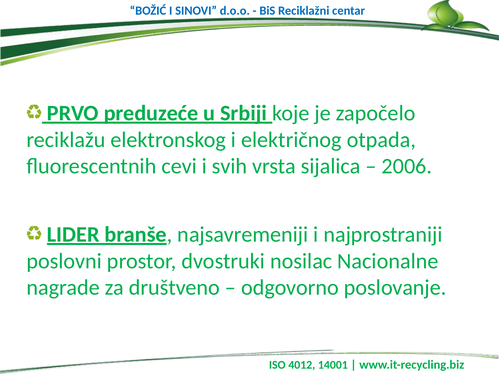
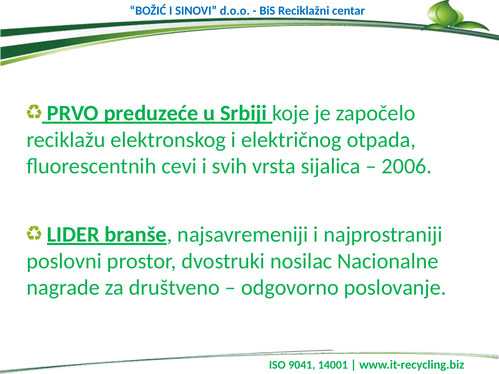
4012: 4012 -> 9041 (302, 365)
